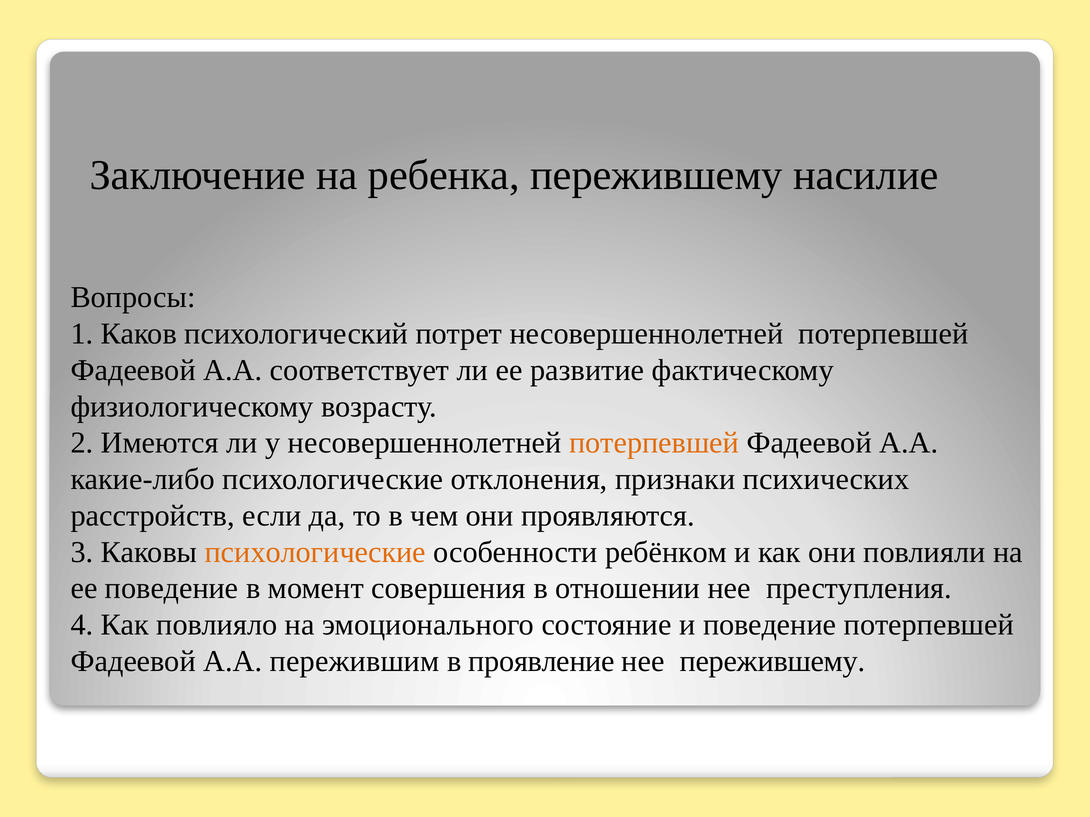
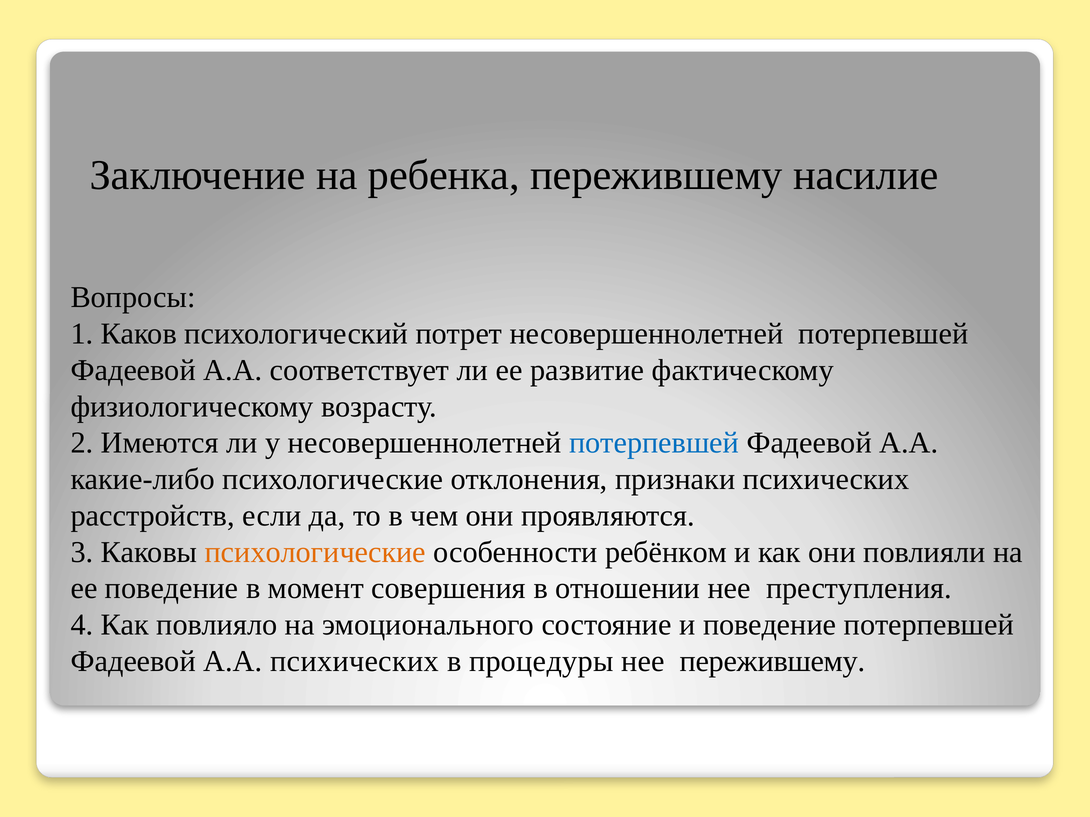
потерпевшей colour: orange -> blue (654, 443)
А.А пережившим: пережившим -> психических (355, 662)
проявление: проявление -> процедуры (541, 662)
